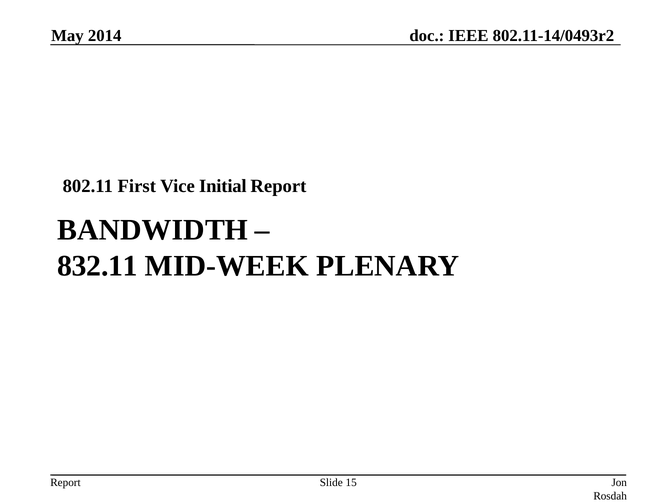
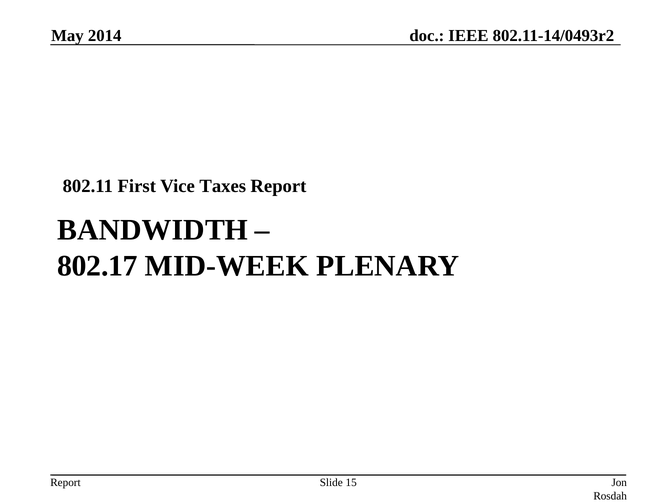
Initial: Initial -> Taxes (223, 186)
832.11: 832.11 -> 802.17 (97, 266)
